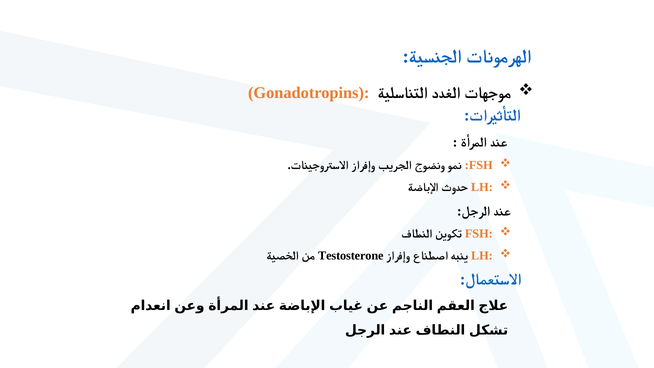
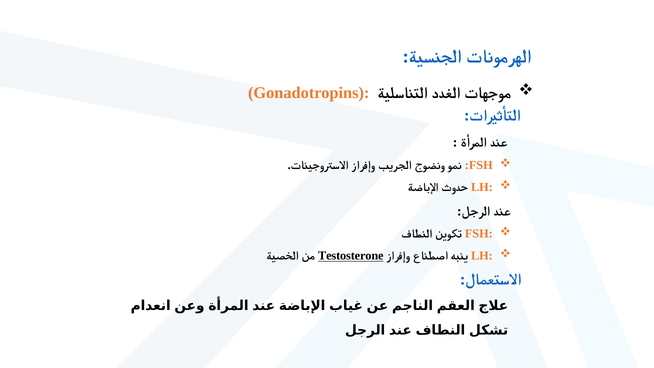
Testosterone underline: none -> present (351, 256)
